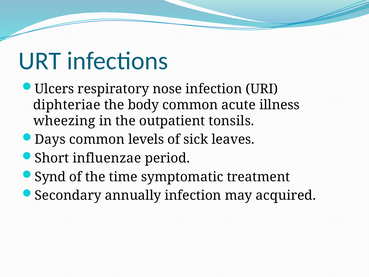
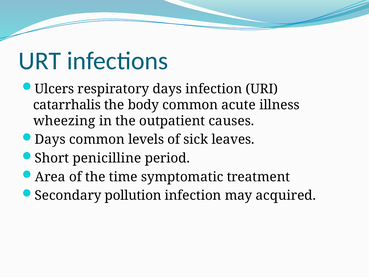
respiratory nose: nose -> days (167, 89)
diphteriae: diphteriae -> catarrhalis (67, 105)
tonsils: tonsils -> causes (231, 121)
influenzae: influenzae -> penicilline (107, 158)
Synd: Synd -> Area (50, 177)
annually: annually -> pollution (133, 195)
